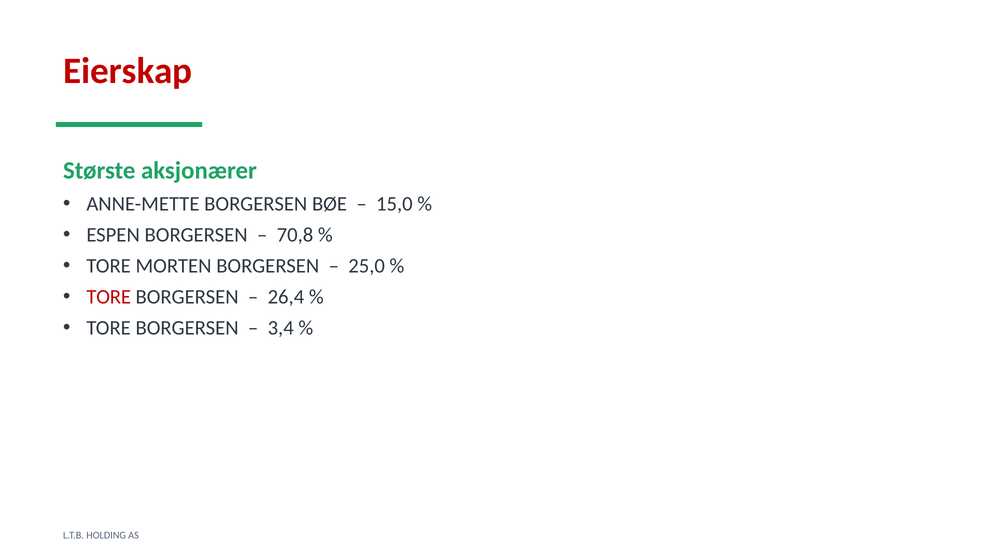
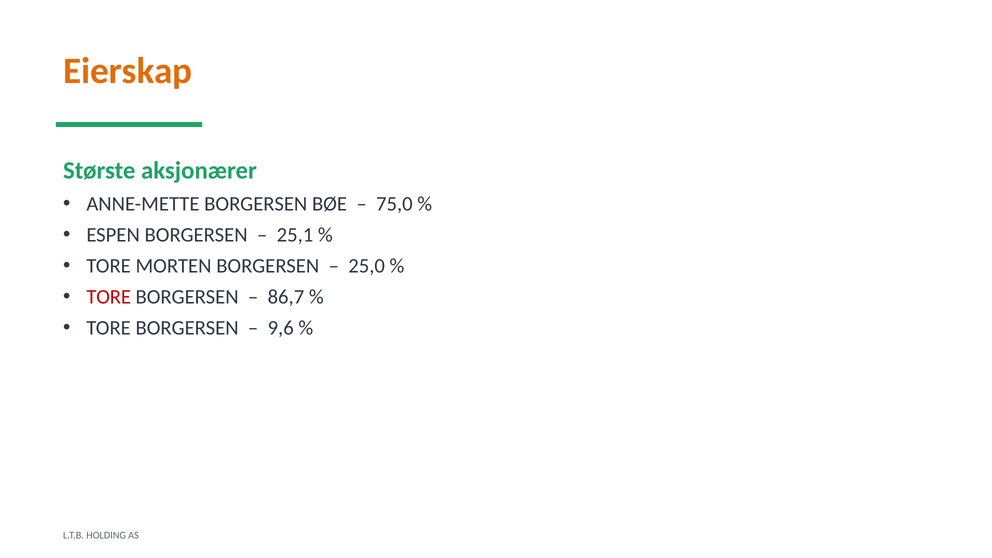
Eierskap colour: red -> orange (128, 71)
15,0: 15,0 -> 75,0 (394, 204)
70,8: 70,8 -> 25,1 (295, 235)
26,4: 26,4 -> 86,7 (286, 297)
3,4: 3,4 -> 9,6 (281, 328)
